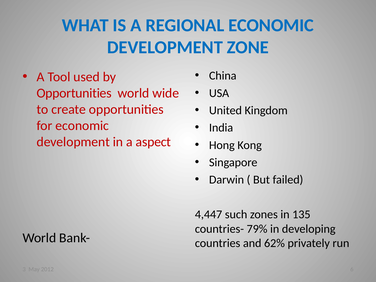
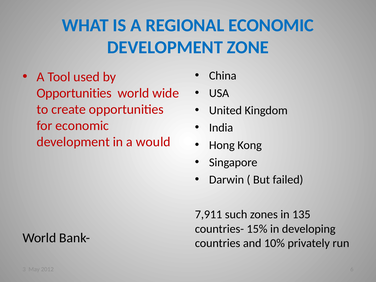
aspect: aspect -> would (153, 142)
4,447: 4,447 -> 7,911 (209, 214)
79%: 79% -> 15% (257, 229)
62%: 62% -> 10% (274, 243)
